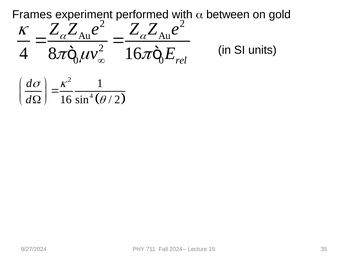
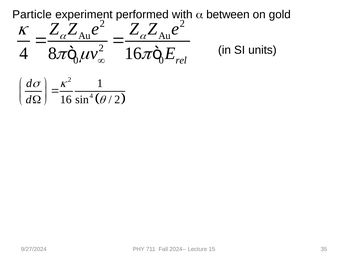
Frames: Frames -> Particle (32, 14)
